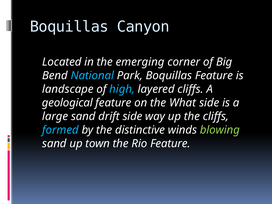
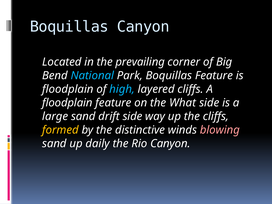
emerging: emerging -> prevailing (140, 62)
landscape: landscape -> floodplain (68, 89)
geological: geological -> floodplain (67, 103)
formed colour: light blue -> yellow (60, 130)
blowing colour: light green -> pink (220, 130)
town: town -> daily (98, 144)
Rio Feature: Feature -> Canyon (170, 144)
